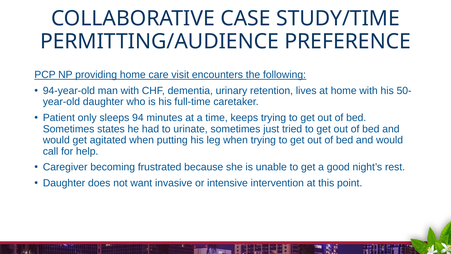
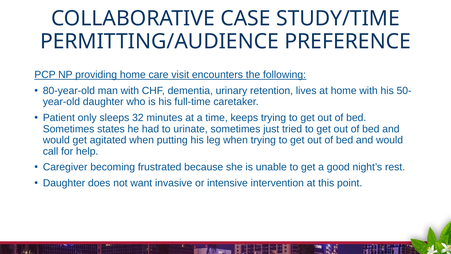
94-year-old: 94-year-old -> 80-year-old (69, 91)
94: 94 -> 32 (138, 118)
